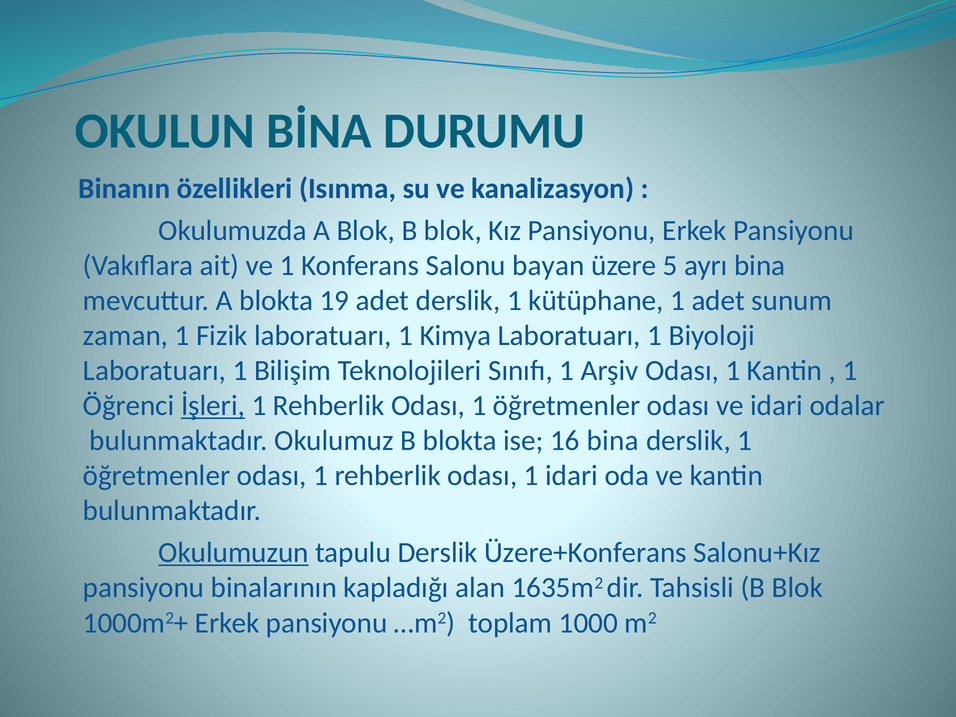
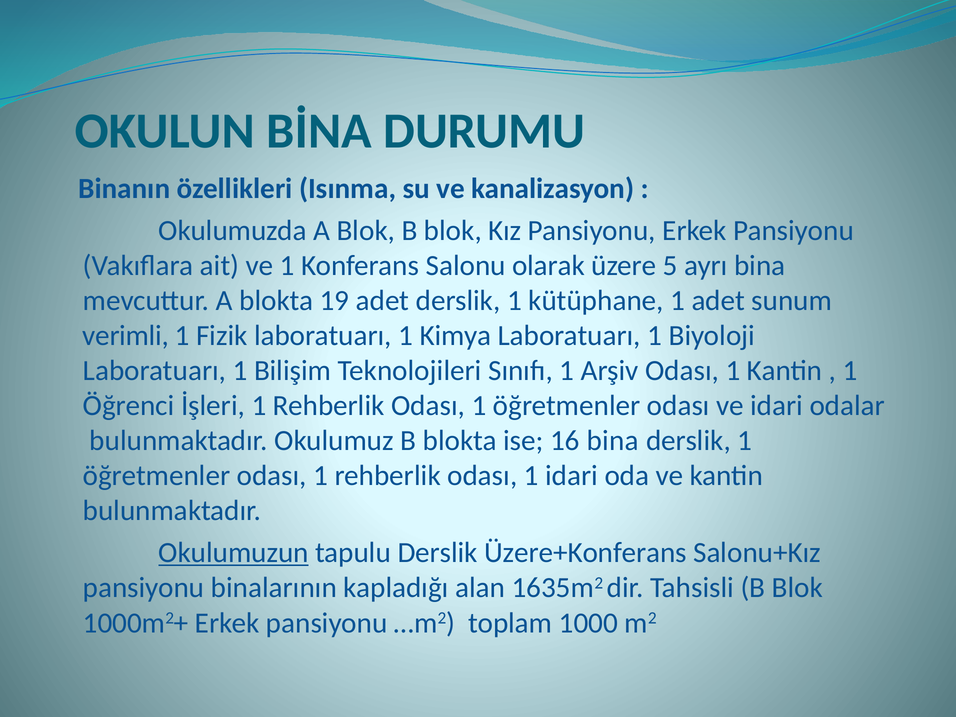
bayan: bayan -> olarak (549, 266)
zaman: zaman -> verimli (126, 336)
İşleri underline: present -> none (213, 406)
